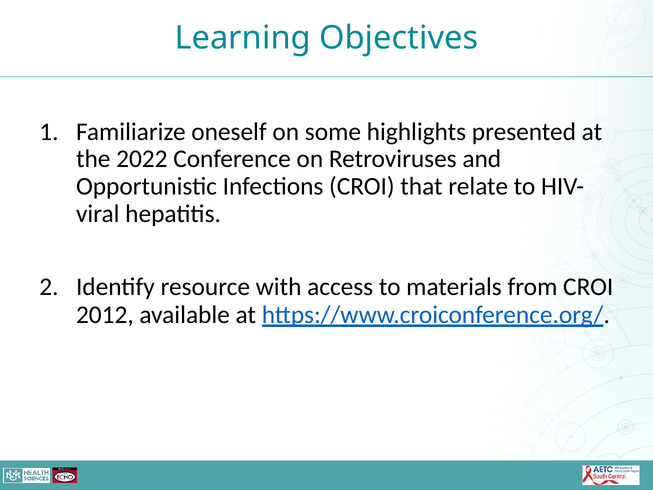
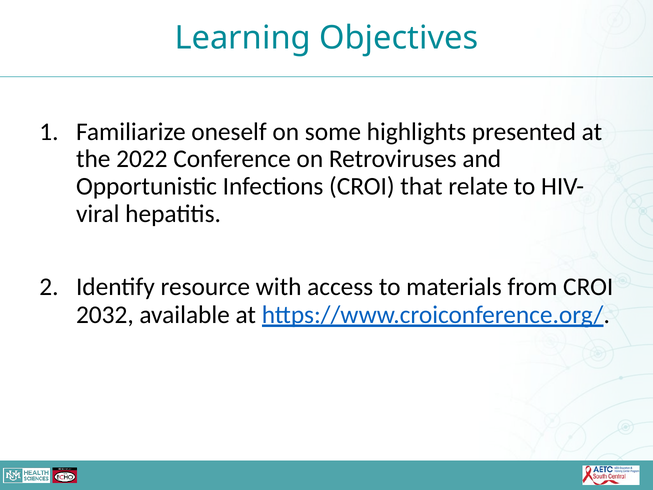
2012: 2012 -> 2032 (105, 315)
